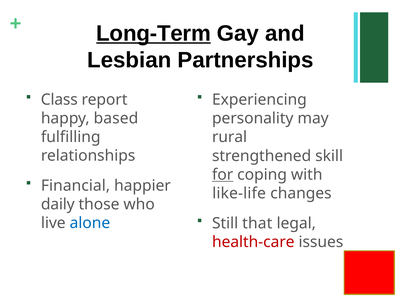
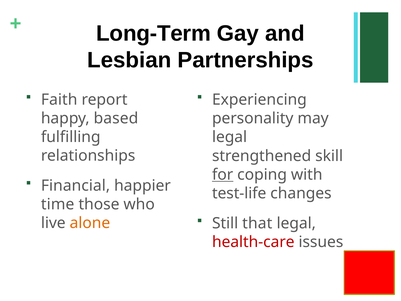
Long-Term underline: present -> none (154, 33)
Class: Class -> Faith (59, 100)
rural: rural -> legal (230, 137)
like-life: like-life -> test-life (239, 193)
daily: daily -> time (58, 204)
alone colour: blue -> orange (90, 223)
